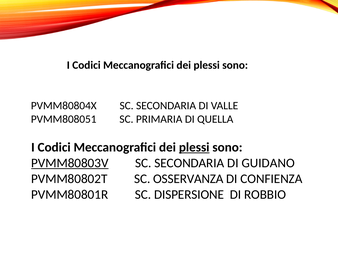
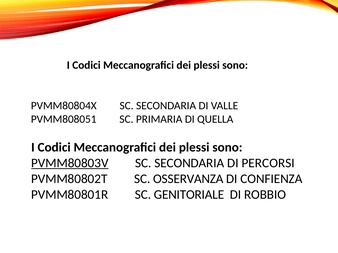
plessi underline: present -> none (194, 148)
GUIDANO: GUIDANO -> PERCORSI (268, 163)
DISPERSIONE: DISPERSIONE -> GENITORIALE (189, 195)
